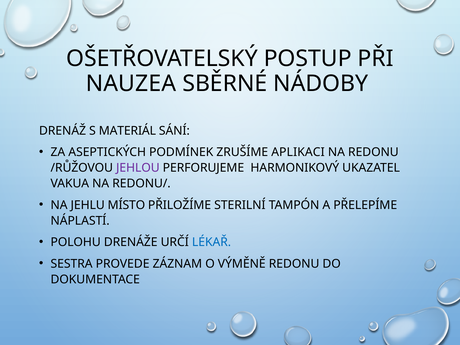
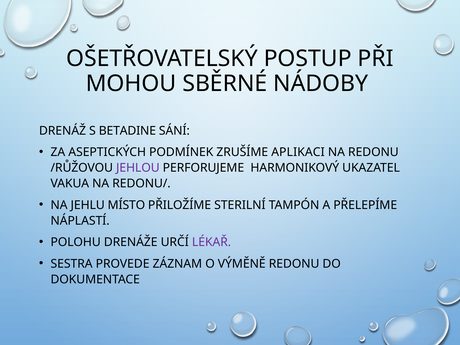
NAUZEA: NAUZEA -> MOHOU (131, 84)
MATERIÁL: MATERIÁL -> BETADINE (127, 131)
LÉKAŘ colour: blue -> purple (212, 242)
